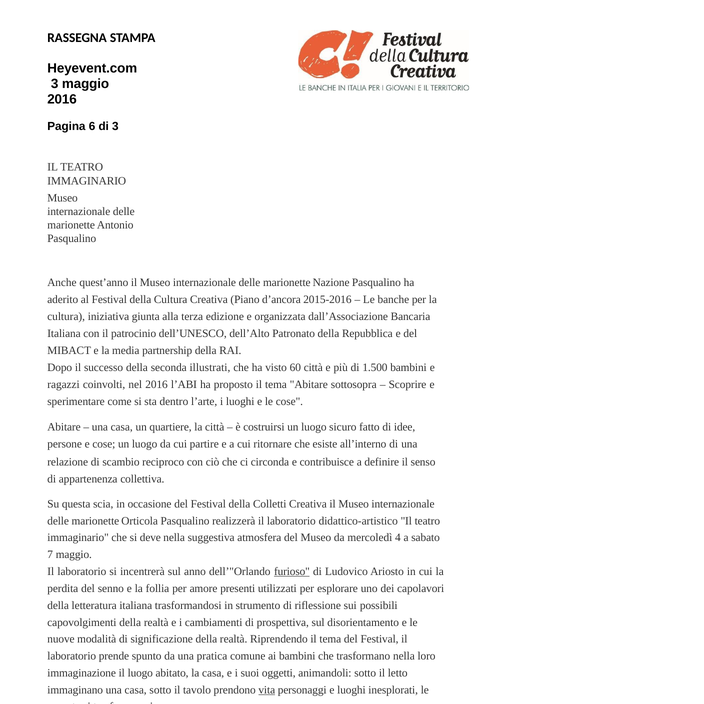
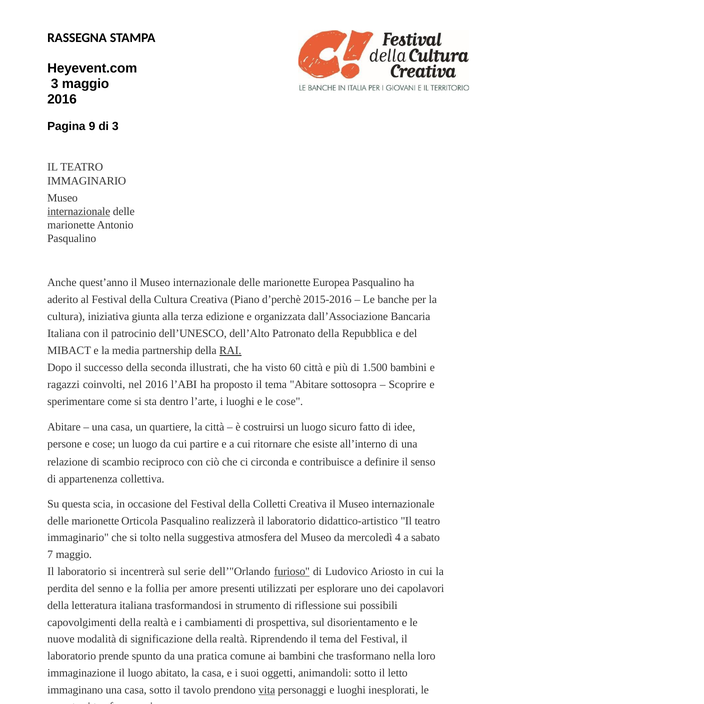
6: 6 -> 9 (92, 127)
internazionale underline: none -> present (79, 211)
Nazione: Nazione -> Europea (331, 282)
d’ancora: d’ancora -> d’perchè (281, 299)
RAI underline: none -> present (230, 351)
deve: deve -> tolto (150, 538)
anno: anno -> serie (195, 572)
